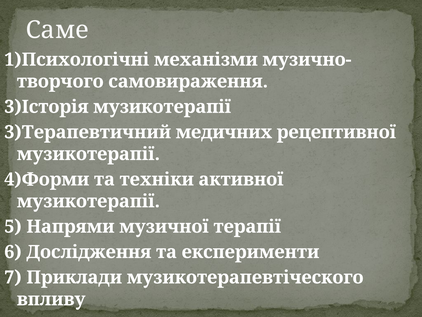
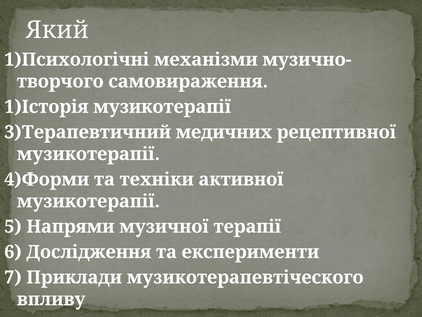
Саме: Саме -> Який (57, 30)
3)Історія: 3)Історія -> 1)Історія (46, 107)
